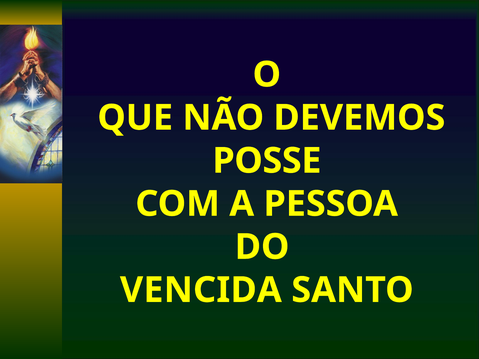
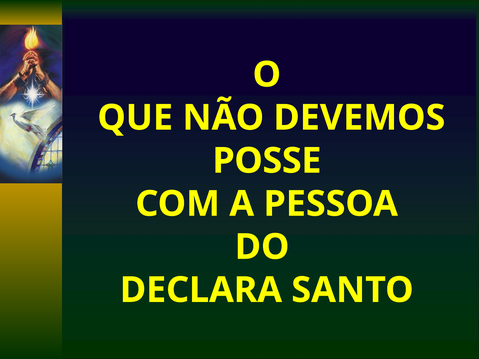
VENCIDA: VENCIDA -> DECLARA (201, 290)
